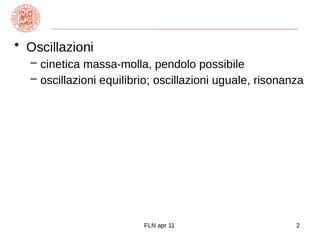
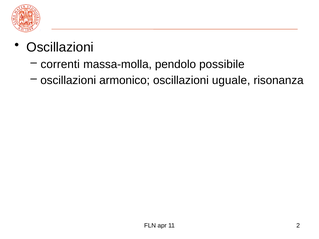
cinetica: cinetica -> correnti (60, 64)
equilibrio: equilibrio -> armonico (125, 80)
